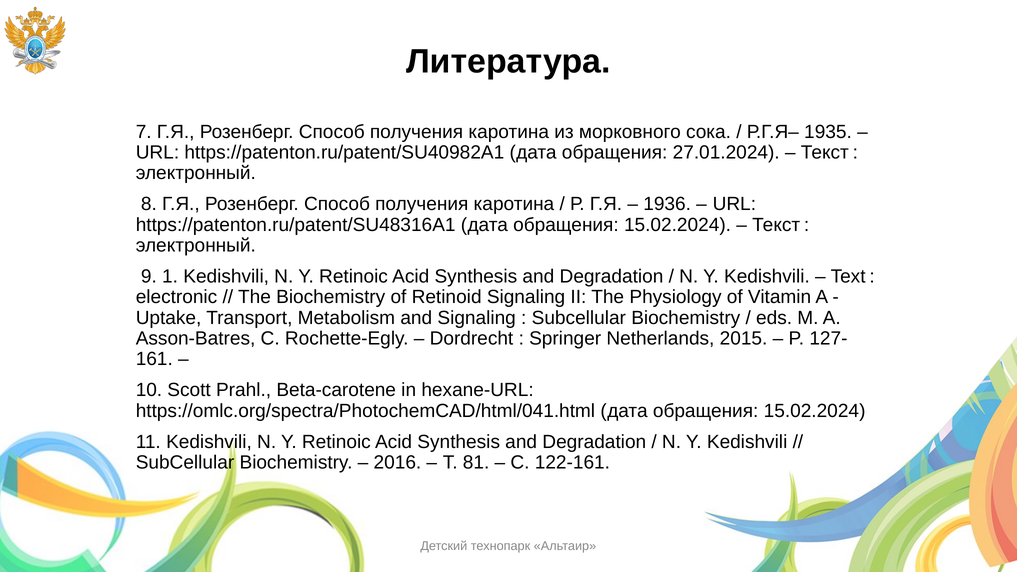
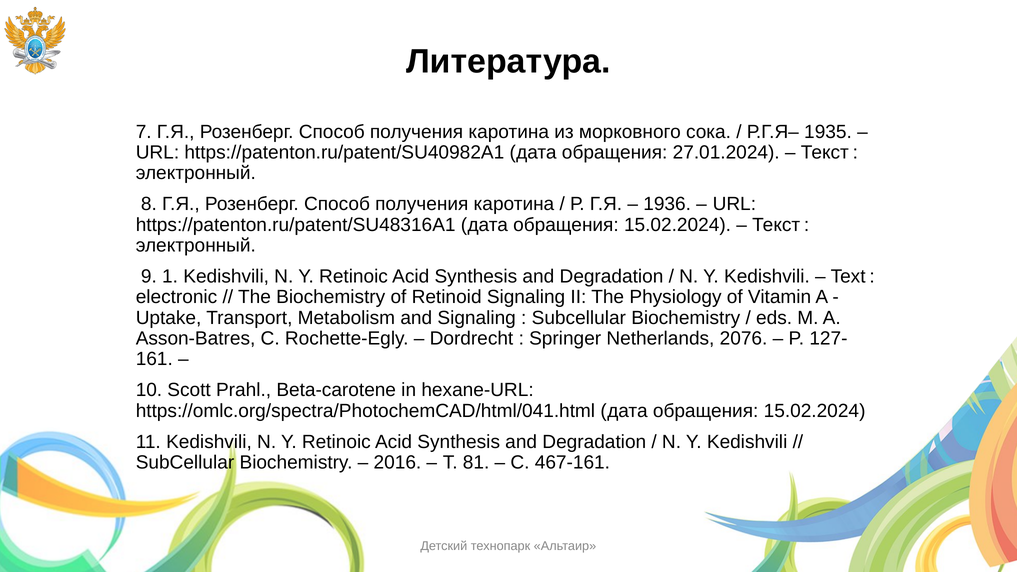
2015: 2015 -> 2076 (744, 338)
122-161: 122-161 -> 467-161 (572, 463)
